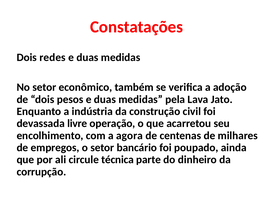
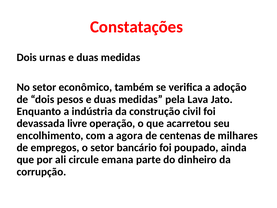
redes: redes -> urnas (53, 57)
técnica: técnica -> emana (117, 160)
